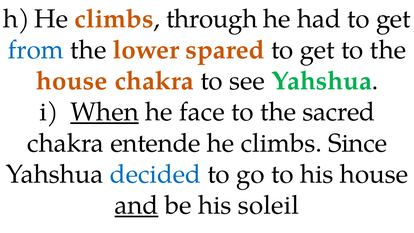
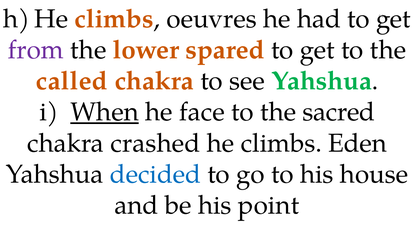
through: through -> oeuvres (212, 19)
from colour: blue -> purple (36, 50)
house: house -> called (72, 81)
entende: entende -> crashed (155, 143)
Since: Since -> Eden (358, 143)
and underline: present -> none (137, 205)
soleil: soleil -> point (269, 205)
